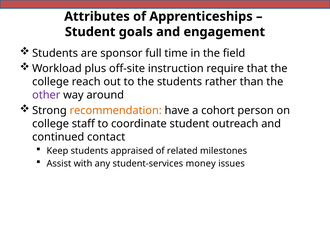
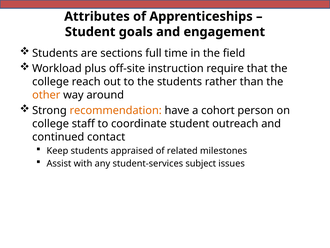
sponsor: sponsor -> sections (121, 53)
other colour: purple -> orange (46, 95)
money: money -> subject (201, 163)
